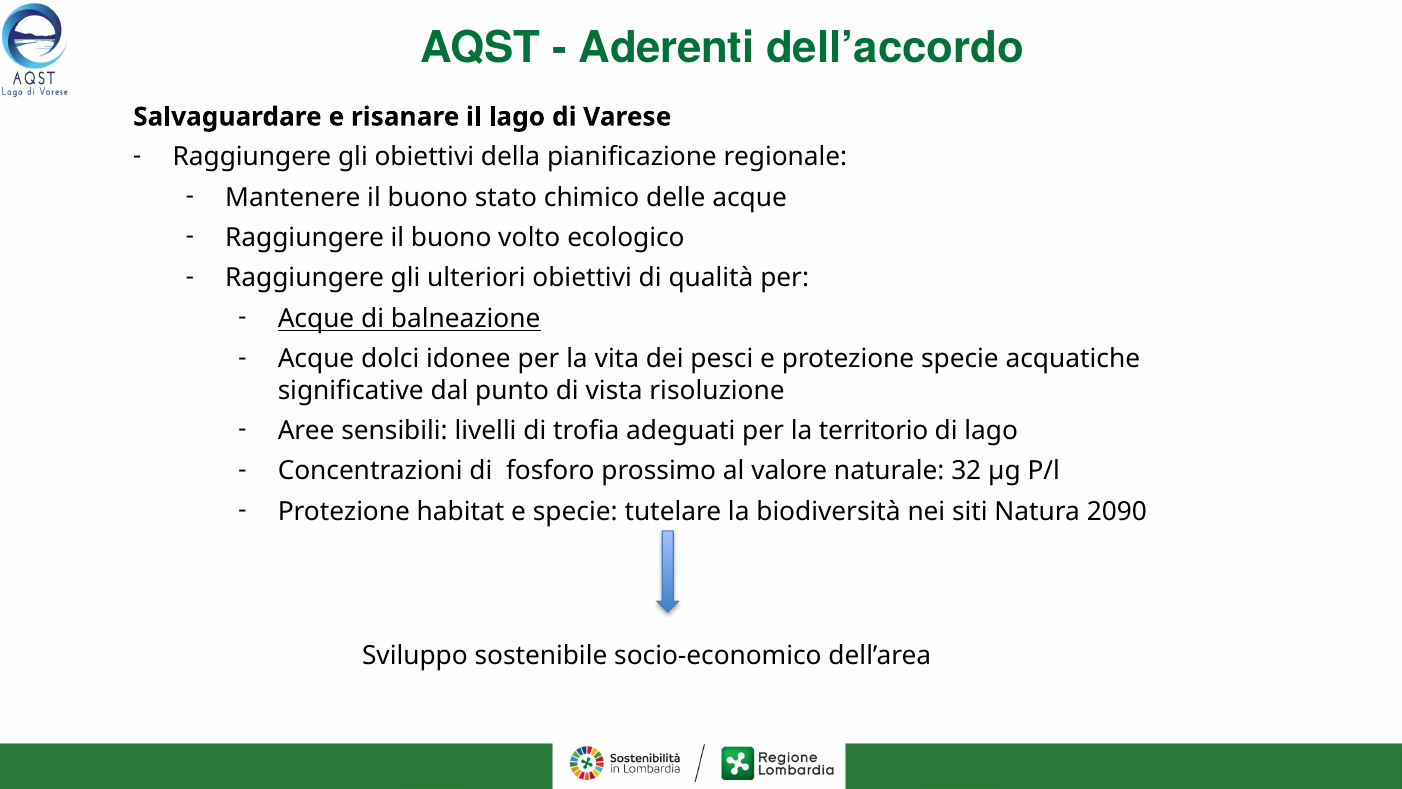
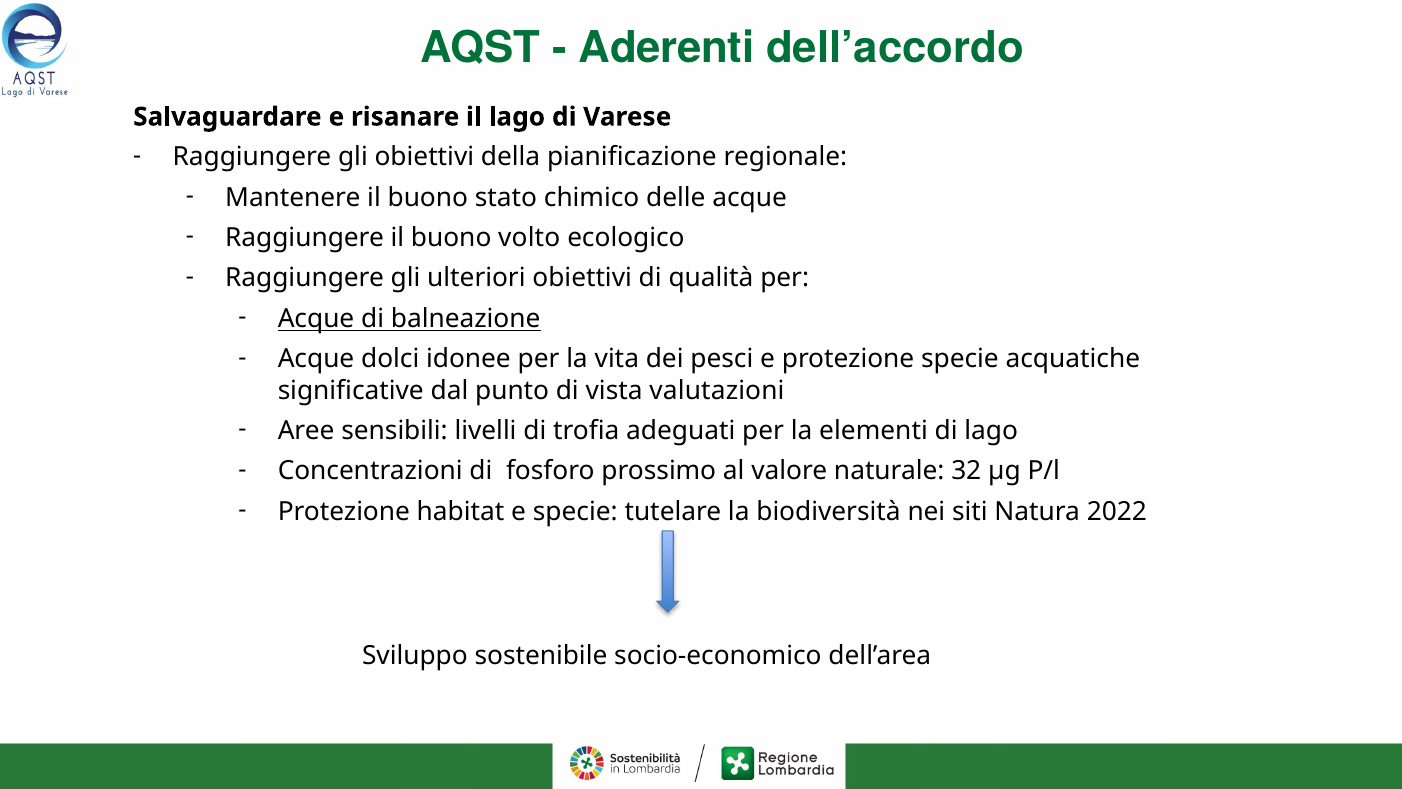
risoluzione: risoluzione -> valutazioni (717, 390)
territorio: territorio -> elementi (874, 431)
2090: 2090 -> 2022 (1117, 511)
